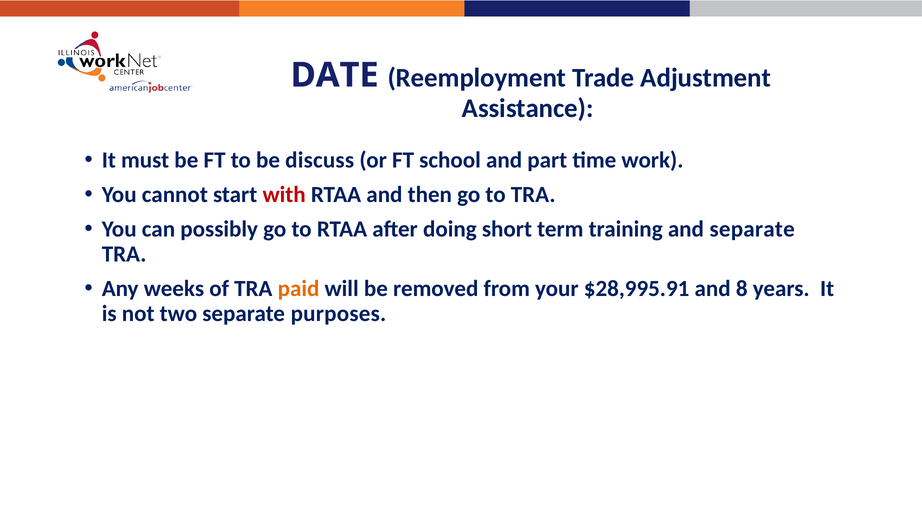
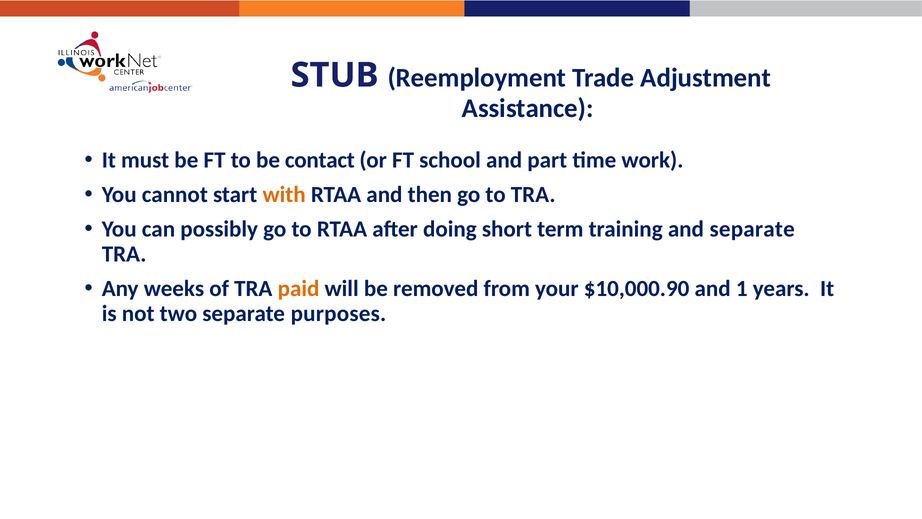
DATE: DATE -> STUB (335, 75)
discuss: discuss -> contact (320, 160)
with colour: red -> orange (284, 194)
$28,995.91: $28,995.91 -> $10,000.90 (637, 288)
8: 8 -> 1 (742, 288)
